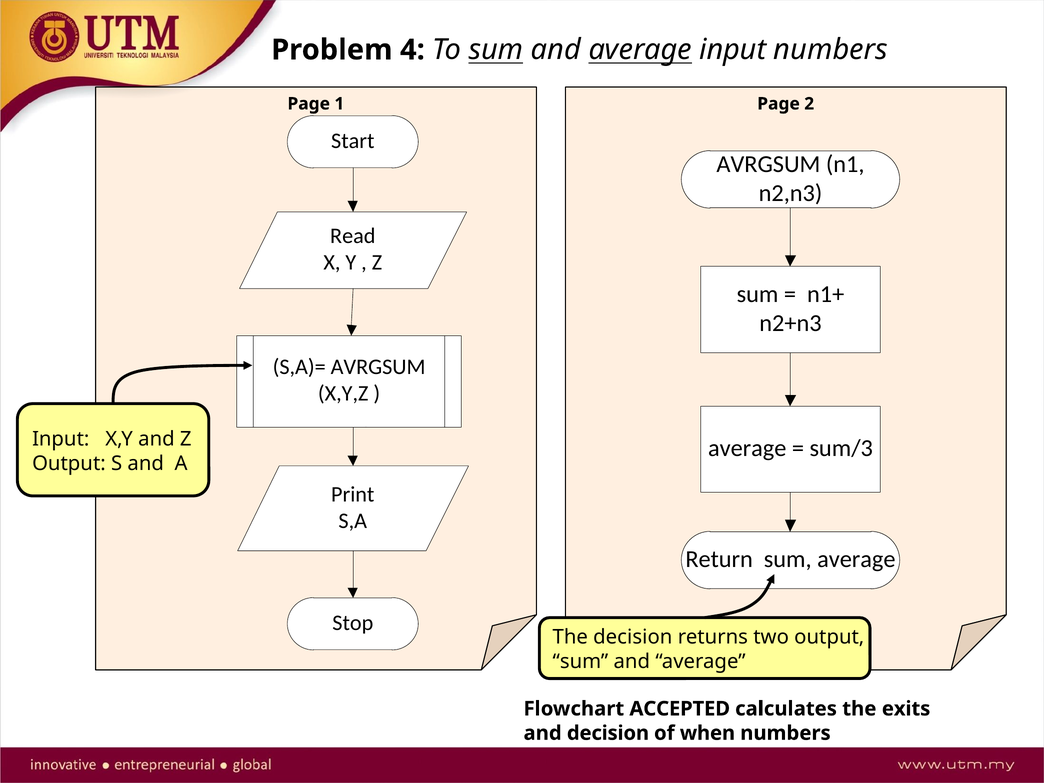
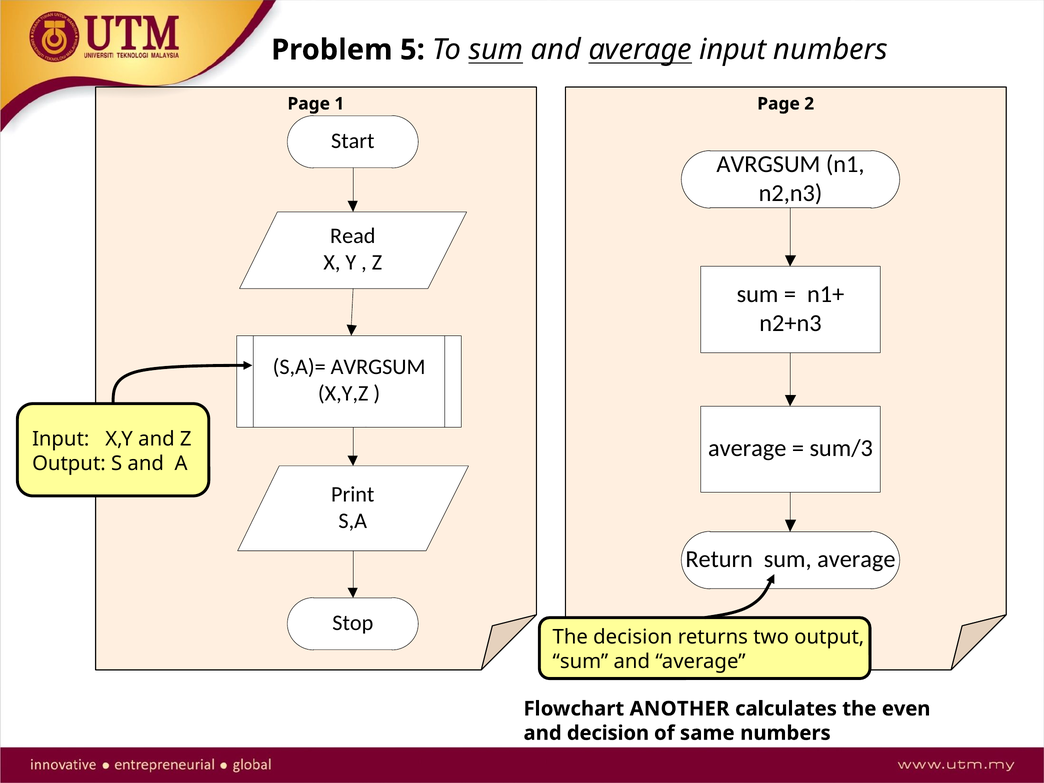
4: 4 -> 5 (412, 50)
ACCEPTED: ACCEPTED -> ANOTHER (680, 709)
exits: exits -> even (906, 709)
when: when -> same (707, 733)
